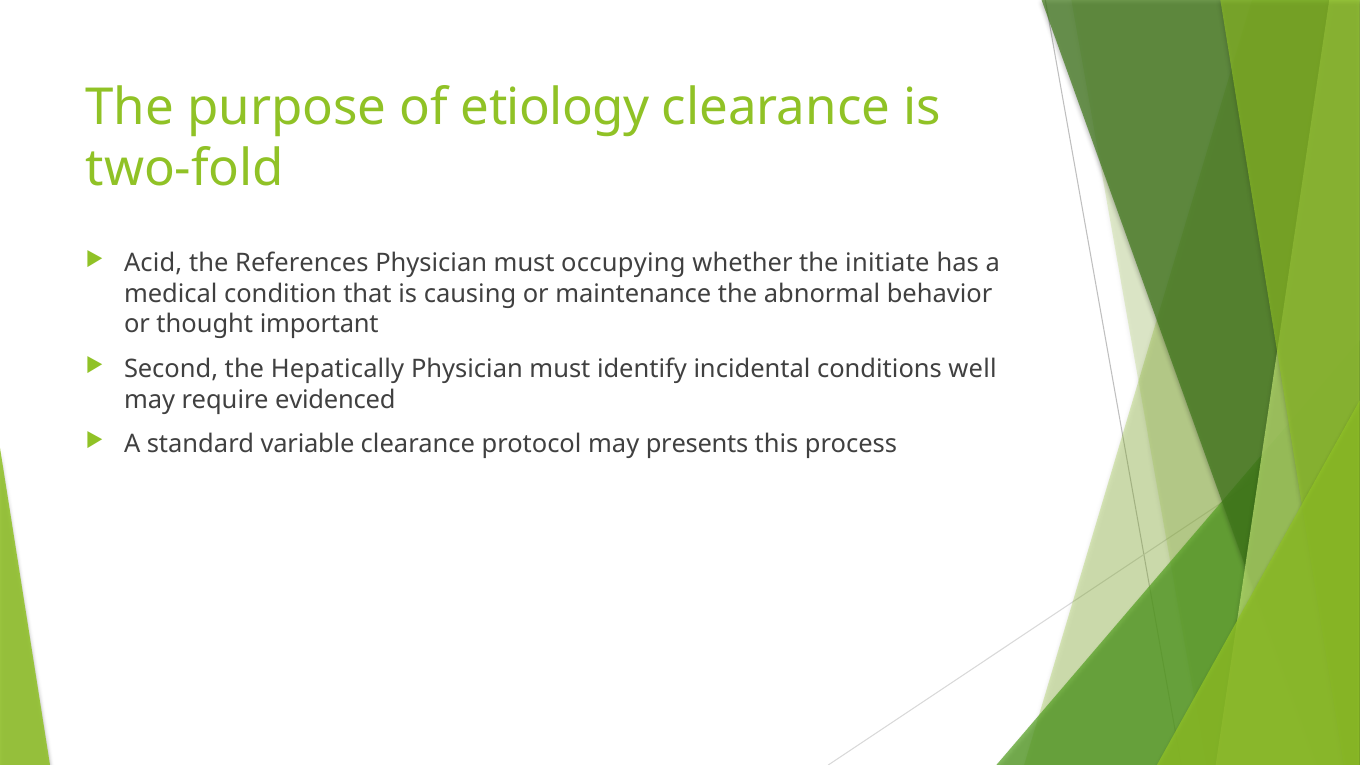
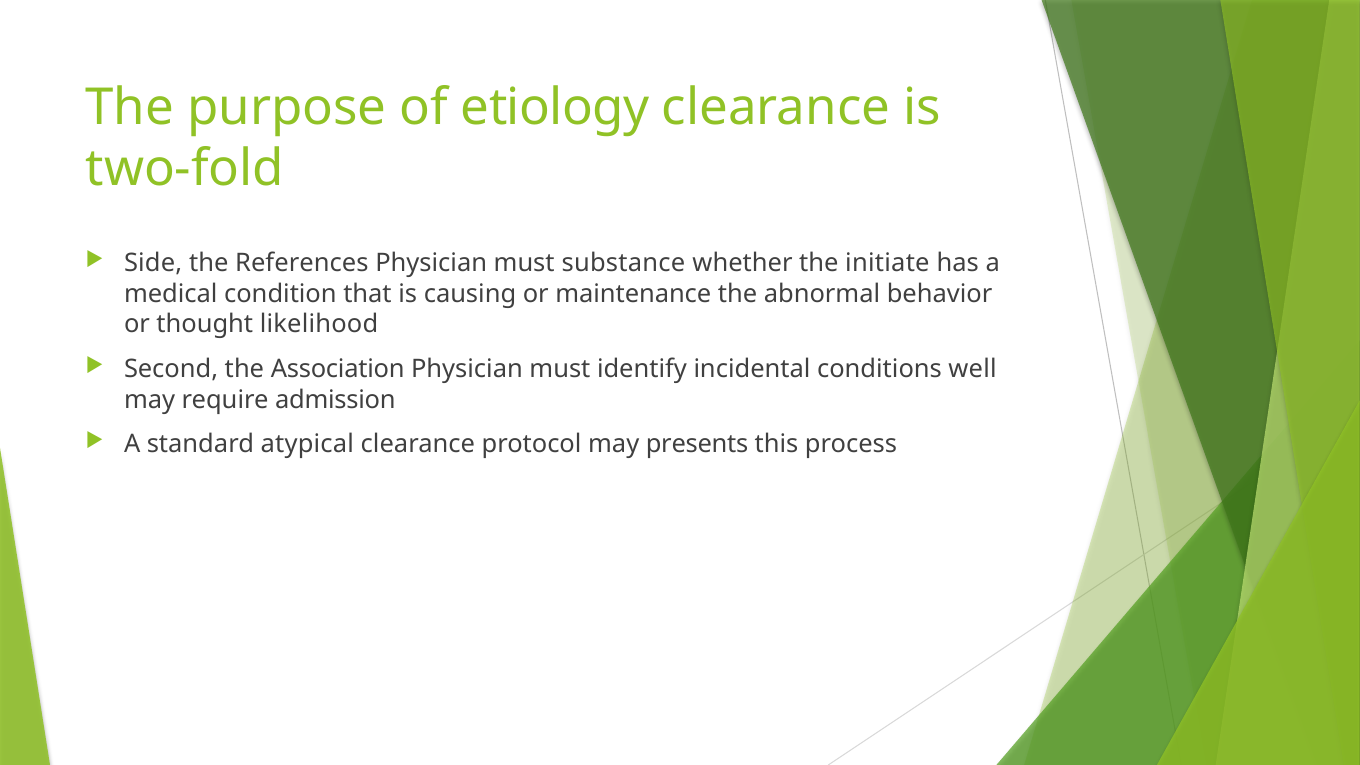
Acid: Acid -> Side (153, 263)
occupying: occupying -> substance (623, 263)
important: important -> likelihood (319, 324)
Hepatically: Hepatically -> Association (338, 369)
evidenced: evidenced -> admission (335, 400)
variable: variable -> atypical (307, 445)
